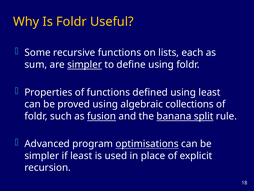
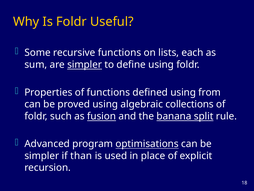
using least: least -> from (210, 92)
if least: least -> than (81, 155)
